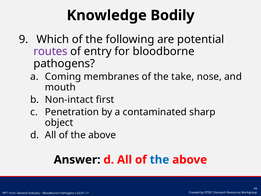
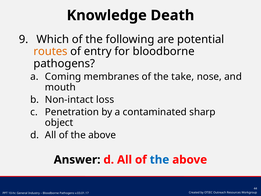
Bodily: Bodily -> Death (172, 15)
routes colour: purple -> orange (51, 51)
first: first -> loss (105, 100)
